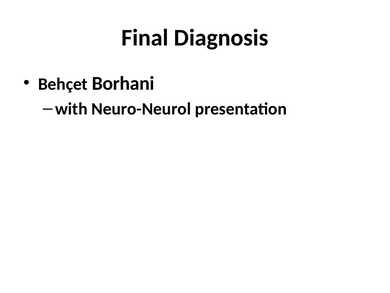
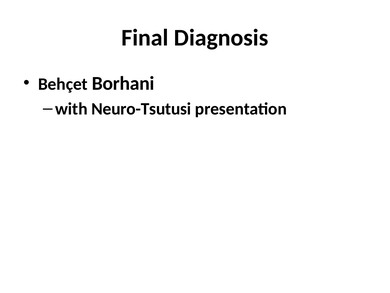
Neuro-Neurol: Neuro-Neurol -> Neuro-Tsutusi (141, 109)
